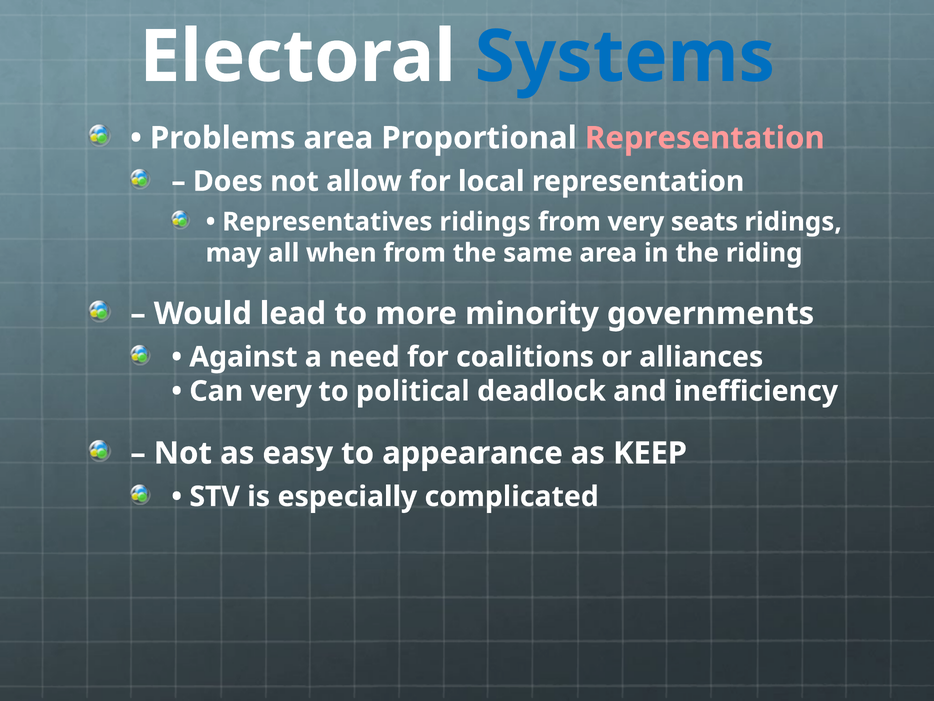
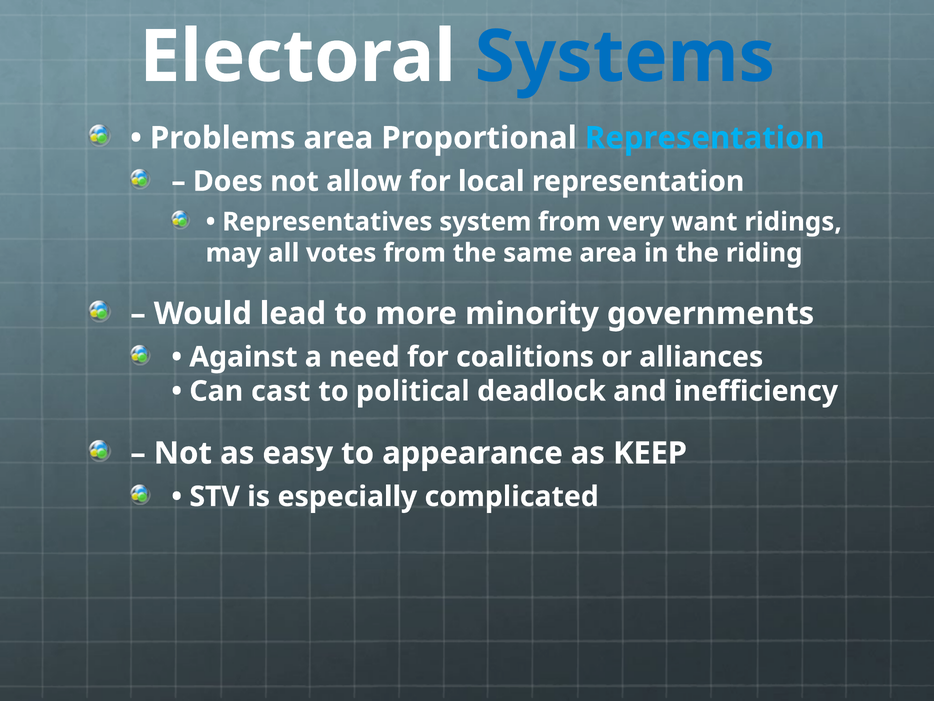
Representation colour: pink -> light blue (705, 138)
Representatives ridings: ridings -> system (485, 222)
seats: seats -> want (704, 222)
when: when -> votes (341, 253)
Can very: very -> cast (281, 391)
